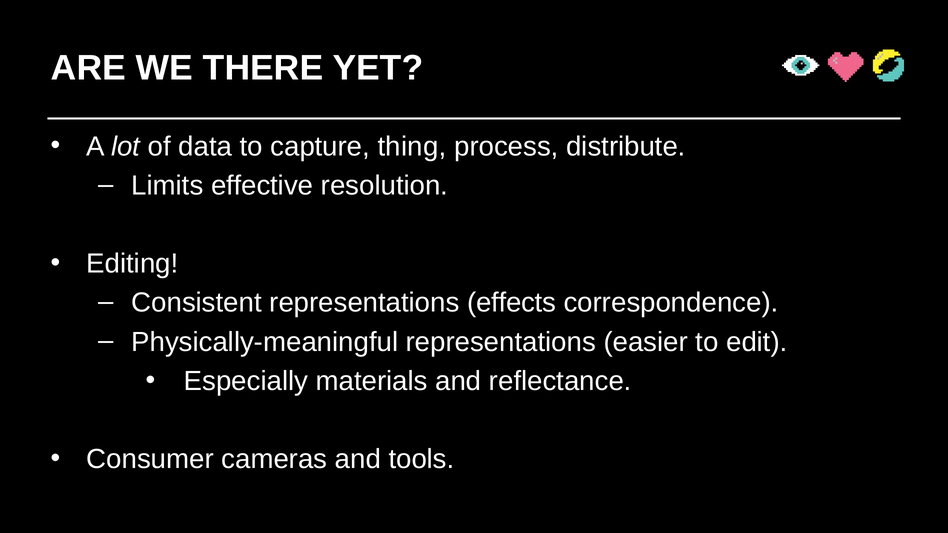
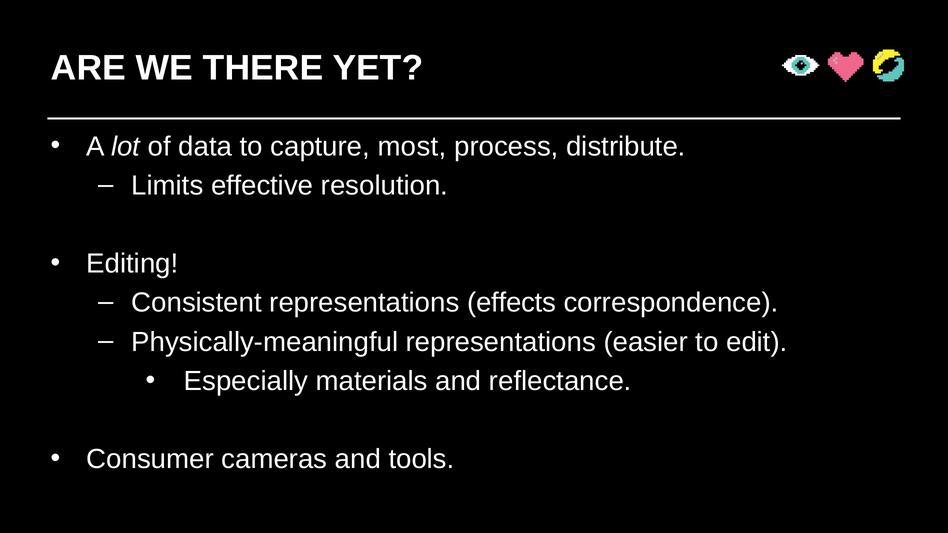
thing: thing -> most (412, 146)
